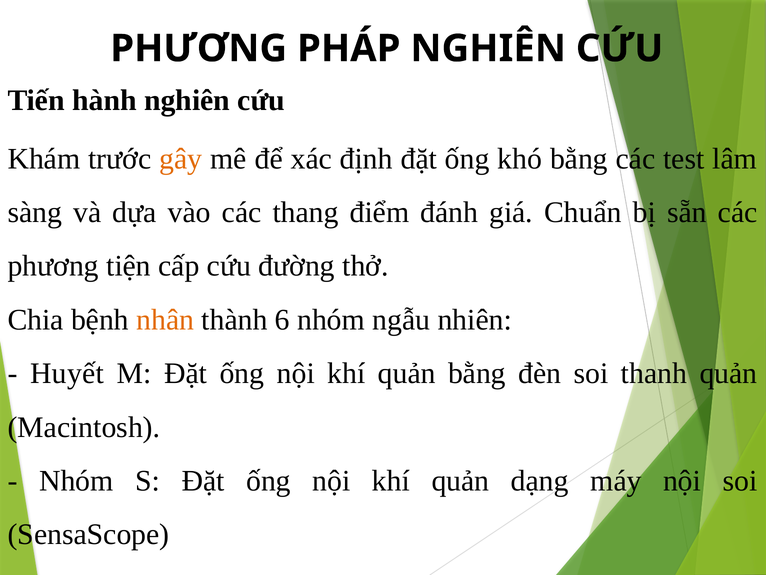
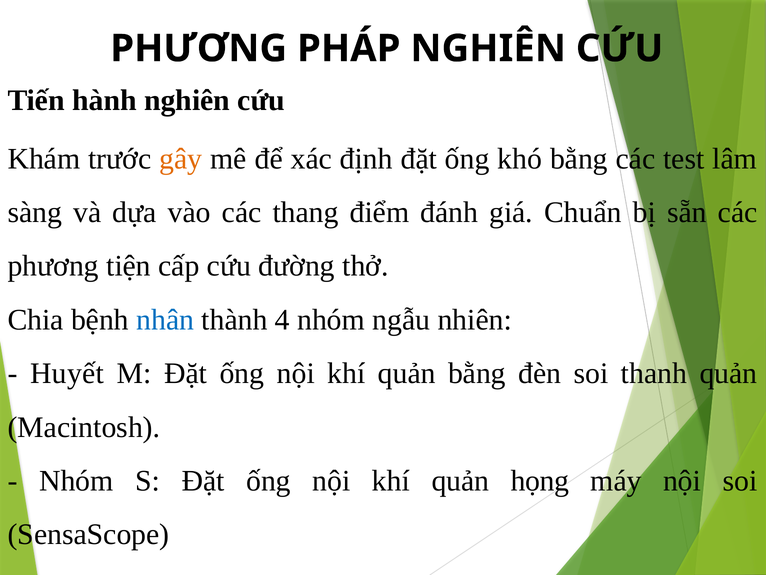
nhân colour: orange -> blue (165, 320)
6: 6 -> 4 (282, 320)
dạng: dạng -> họng (540, 480)
